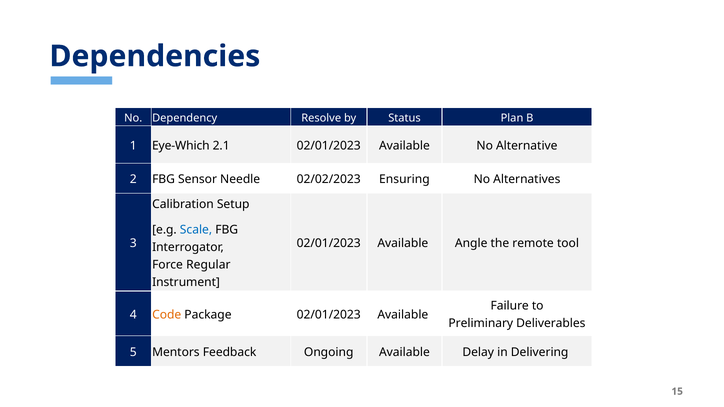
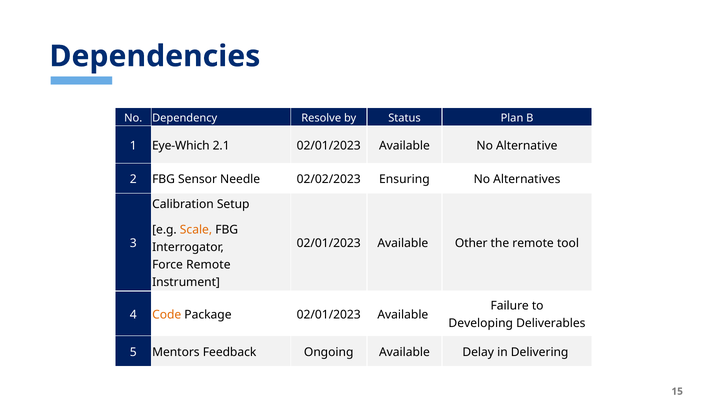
Scale colour: blue -> orange (196, 230)
Angle: Angle -> Other (471, 244)
Force Regular: Regular -> Remote (208, 265)
Preliminary: Preliminary -> Developing (481, 324)
